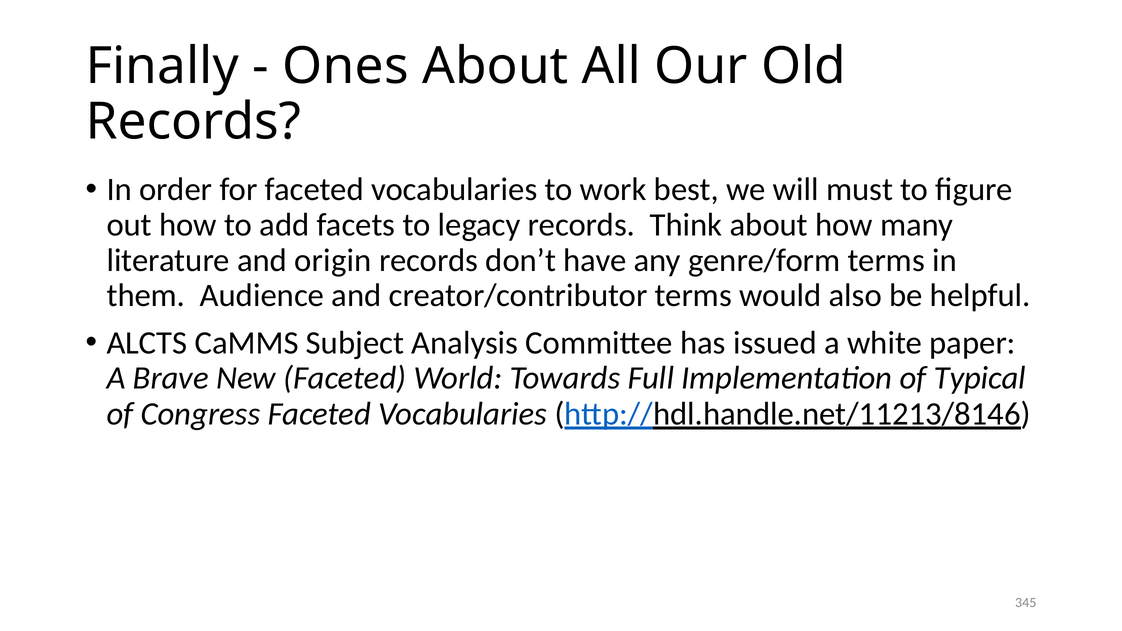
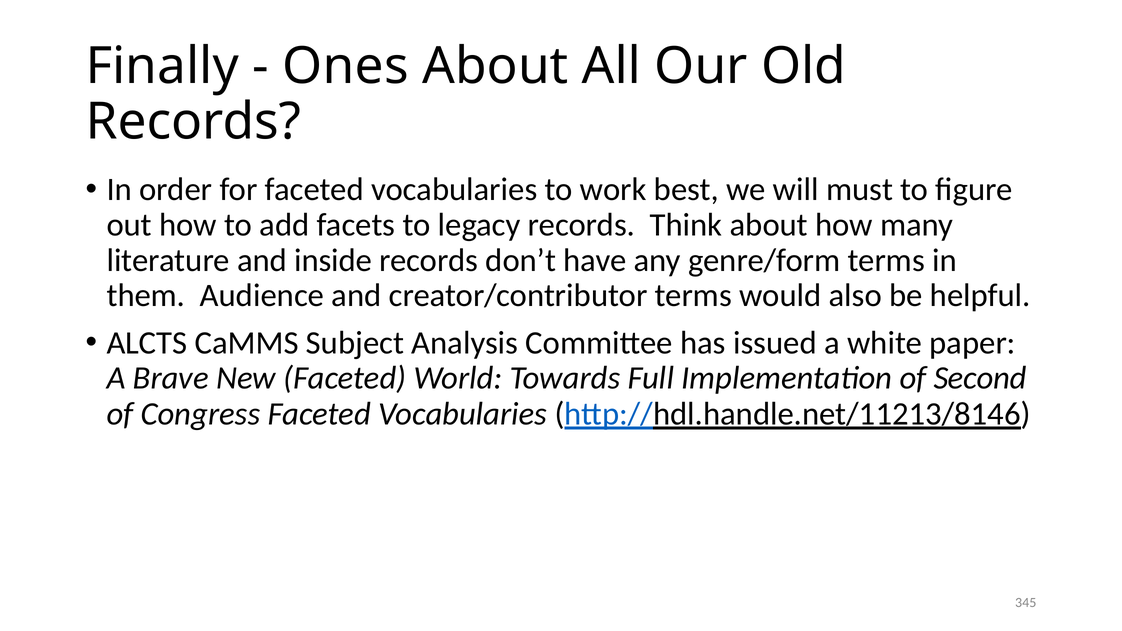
origin: origin -> inside (333, 260)
Typical: Typical -> Second (980, 378)
